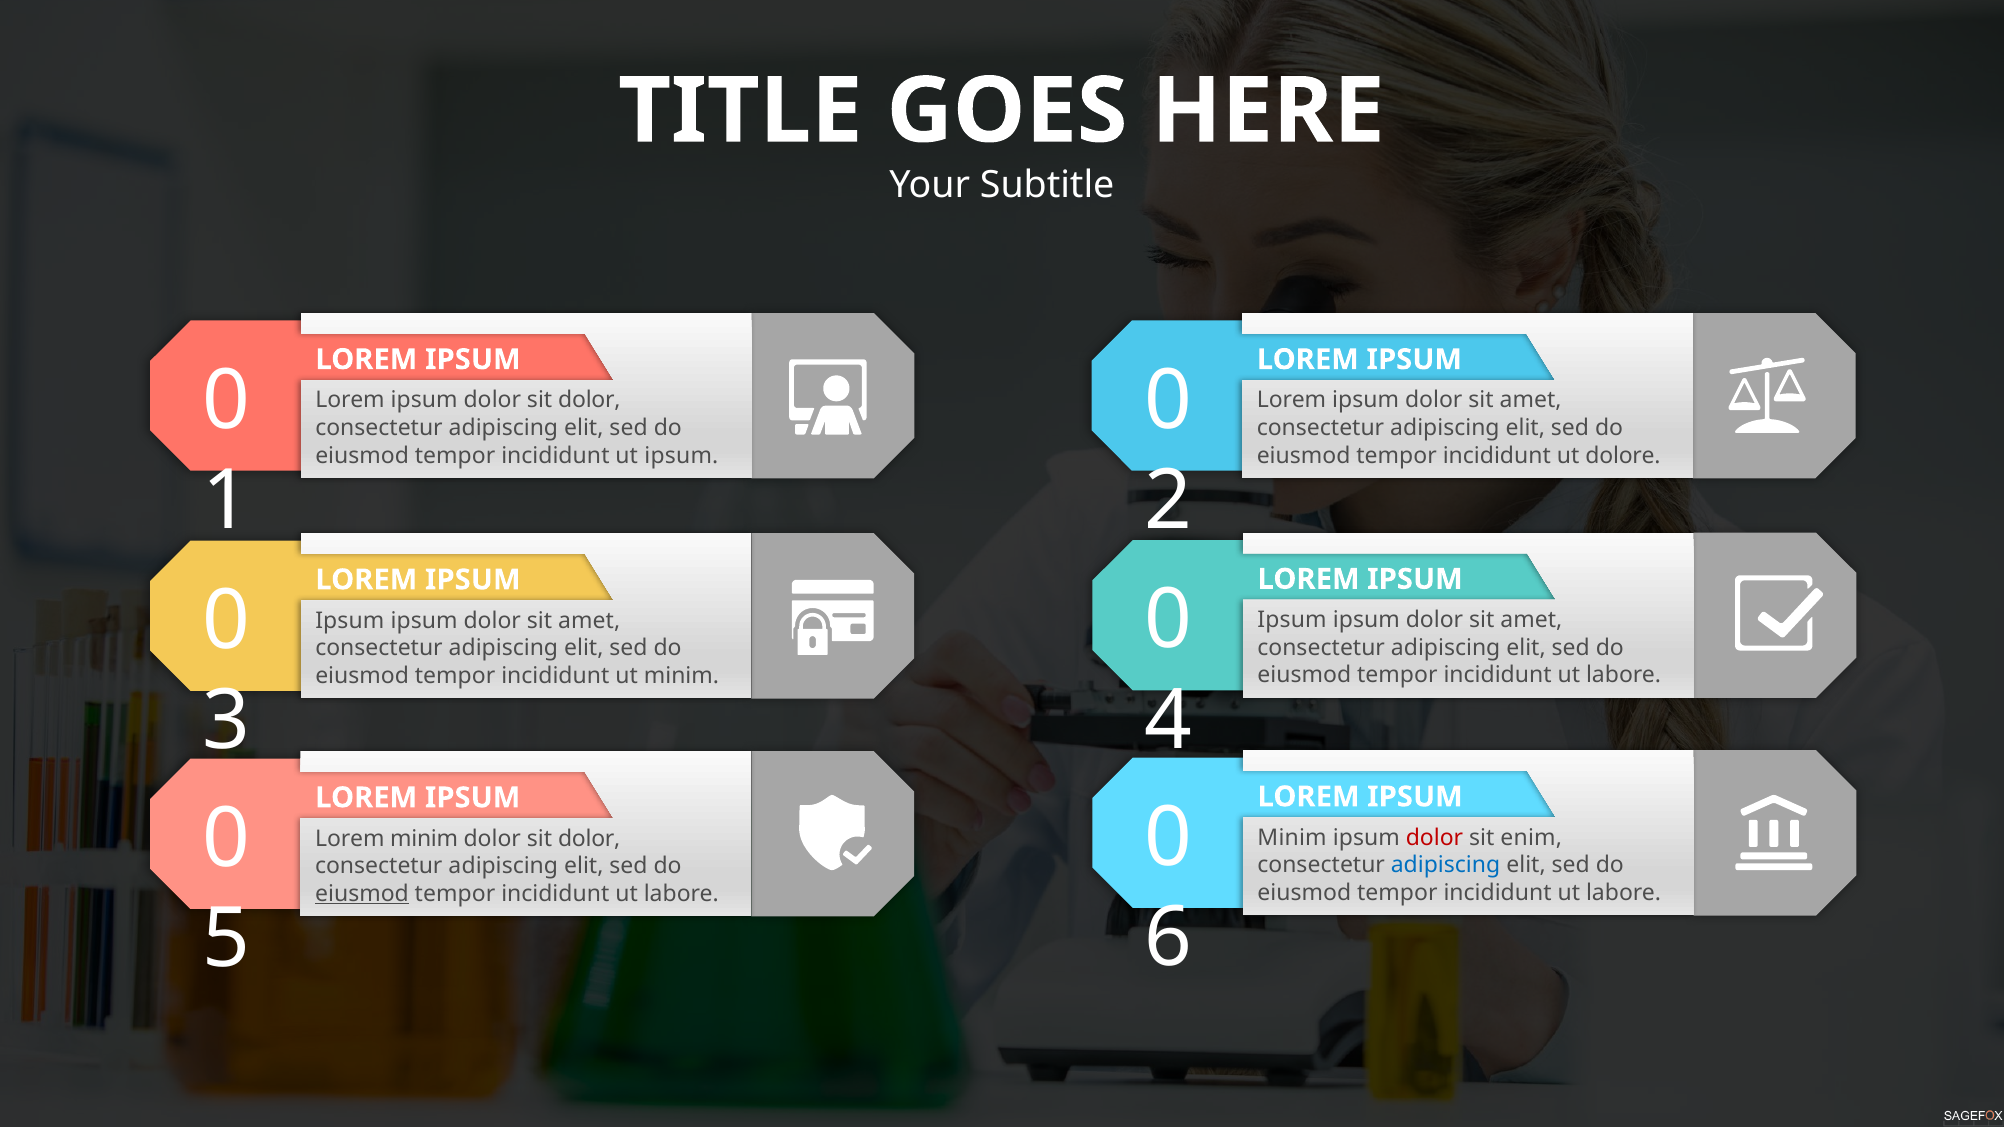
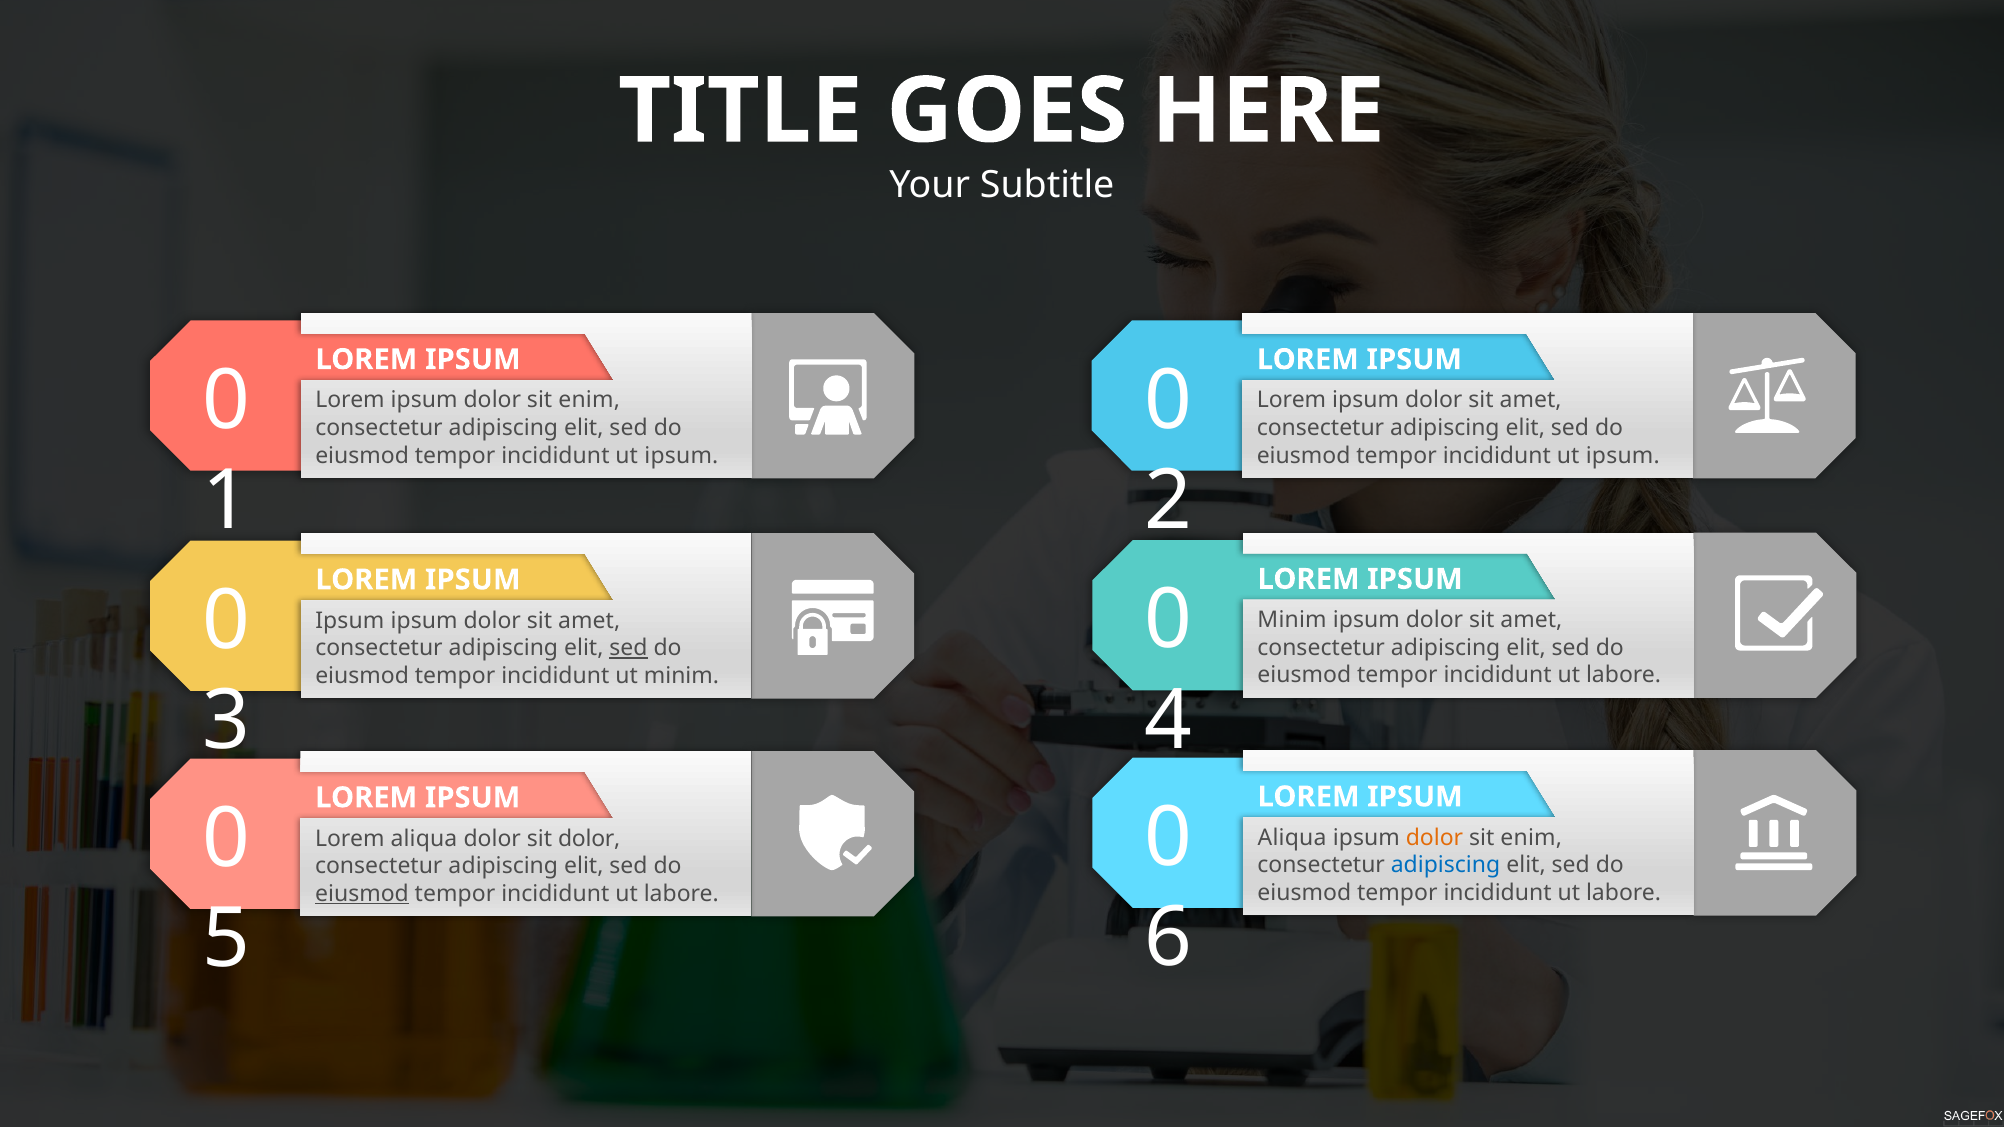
dolor: dolor -> enim (589, 400)
dolore: dolore -> ipsum (1623, 456)
Ipsum: Ipsum -> Minim (1292, 620)
sed underline: none -> present (628, 648)
Minim: Minim -> Aliqua (1292, 838)
dolor colour: red -> orange (1434, 838)
Lorem minim: minim -> aliqua (424, 839)
